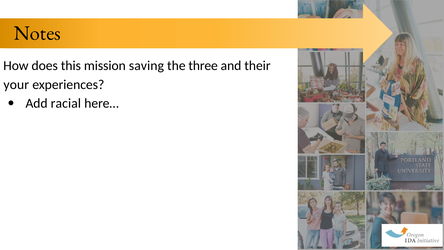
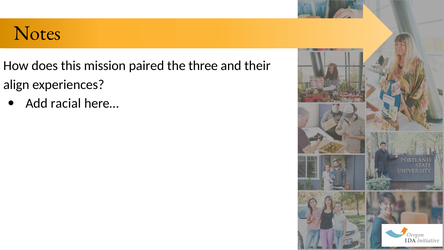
saving: saving -> paired (146, 66)
your: your -> align (16, 84)
